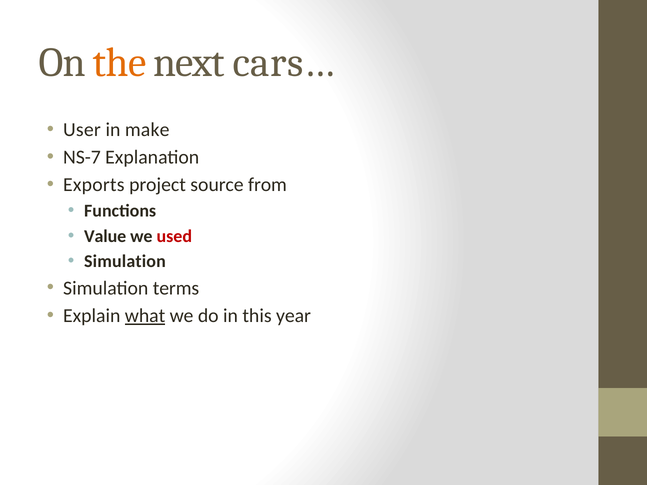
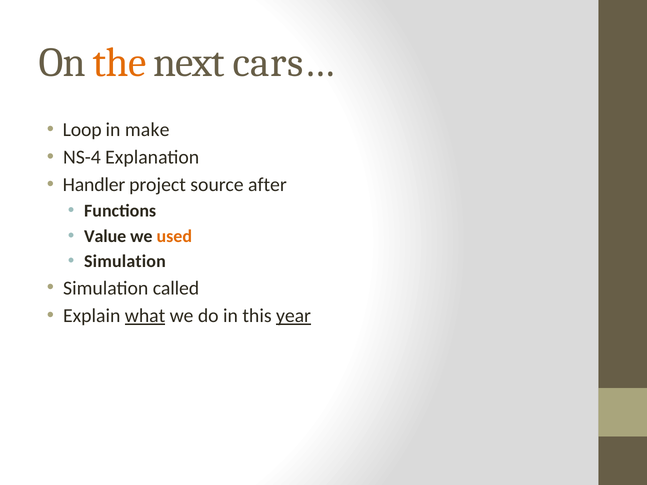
User: User -> Loop (82, 130)
NS-7: NS-7 -> NS-4 (82, 157)
Exports: Exports -> Handler (94, 185)
from: from -> after (267, 185)
used colour: red -> orange (174, 236)
terms: terms -> called (176, 288)
year underline: none -> present (294, 316)
